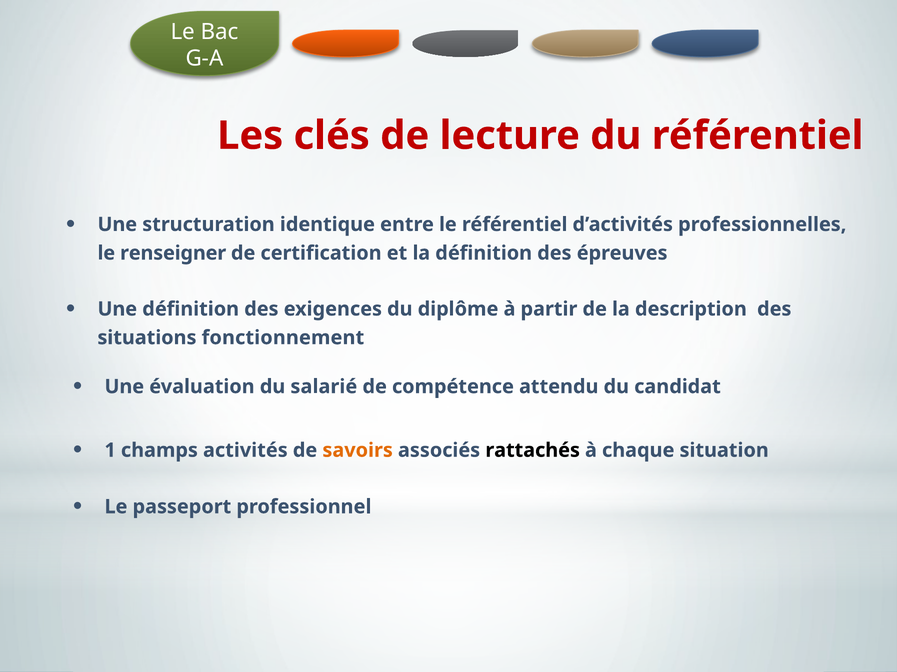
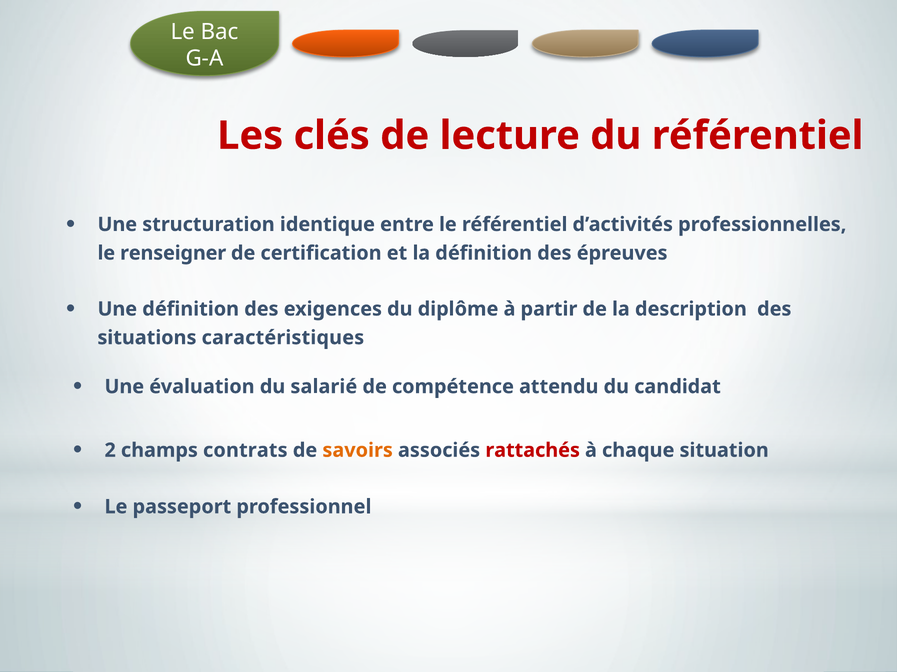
fonctionnement: fonctionnement -> caractéristiques (283, 338)
1: 1 -> 2 (110, 451)
activités: activités -> contrats (245, 451)
rattachés colour: black -> red (533, 451)
